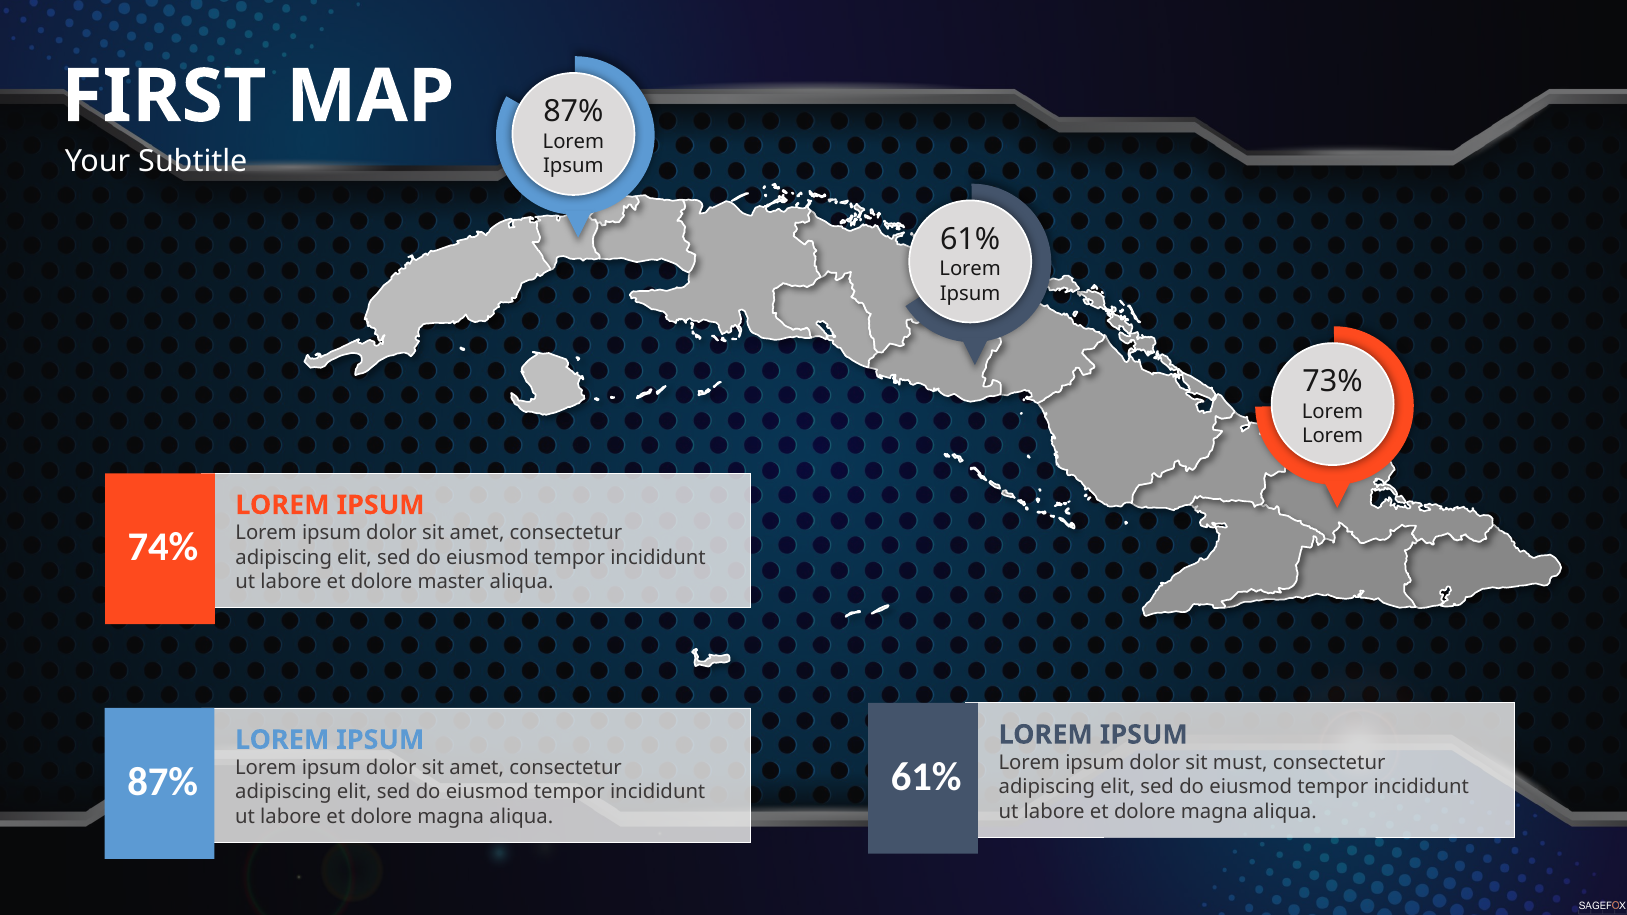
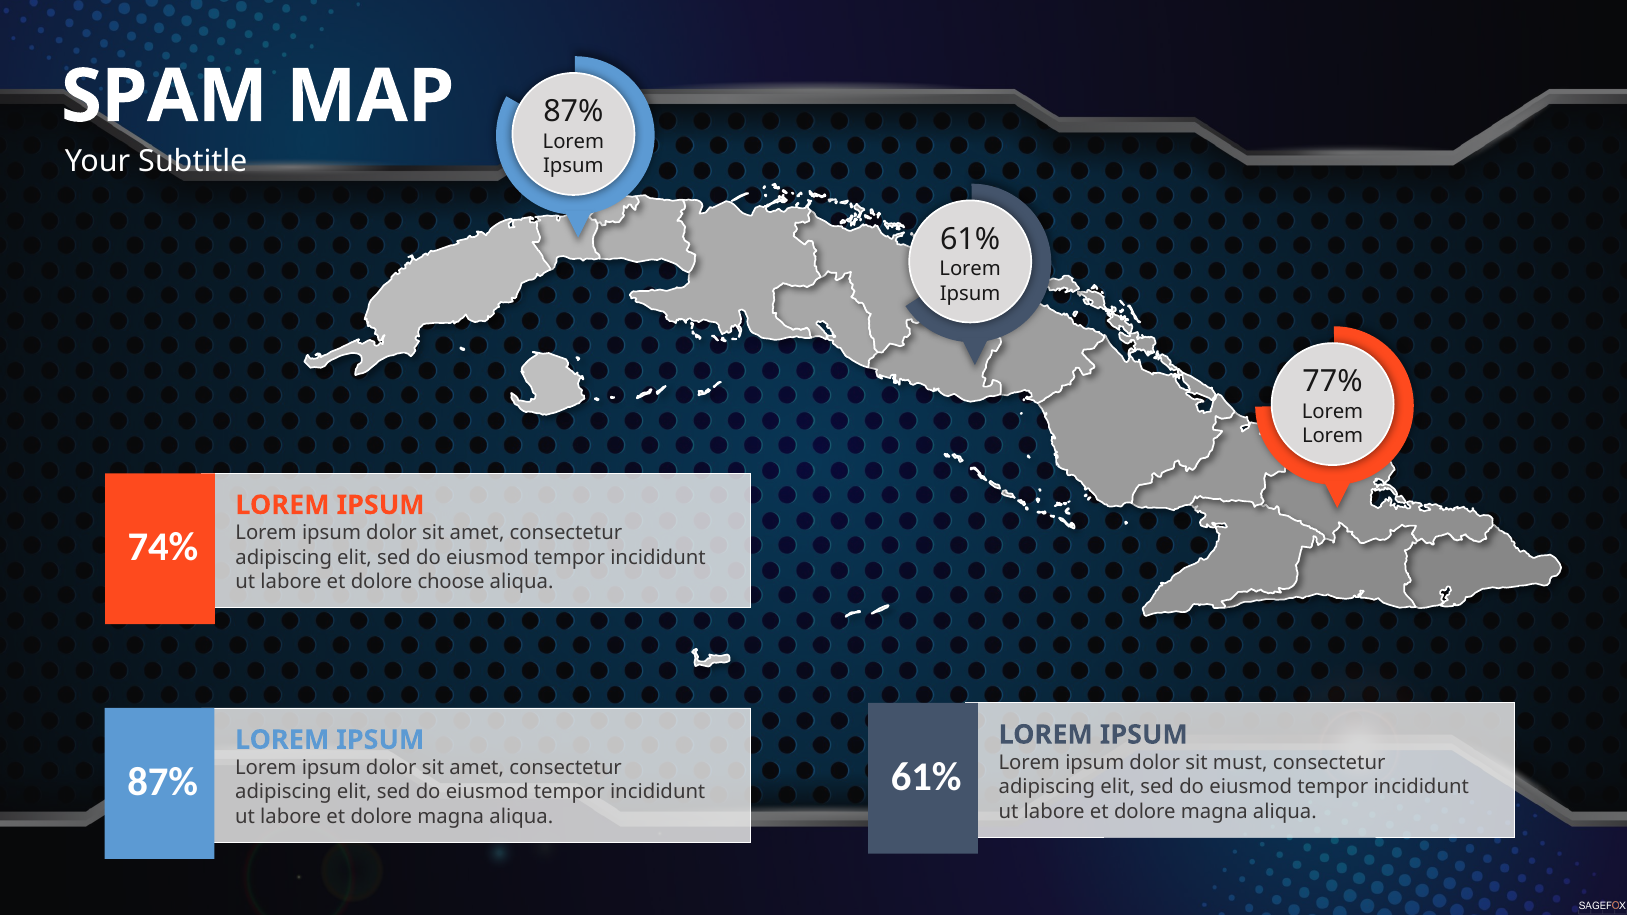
FIRST: FIRST -> SPAM (164, 97)
73%: 73% -> 77% (1333, 382)
master: master -> choose (451, 582)
